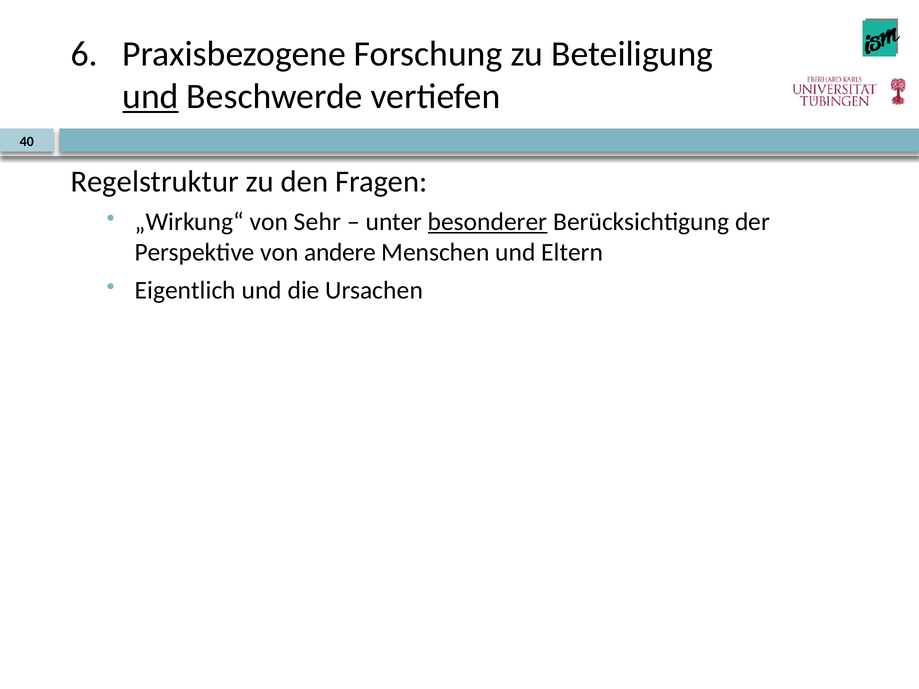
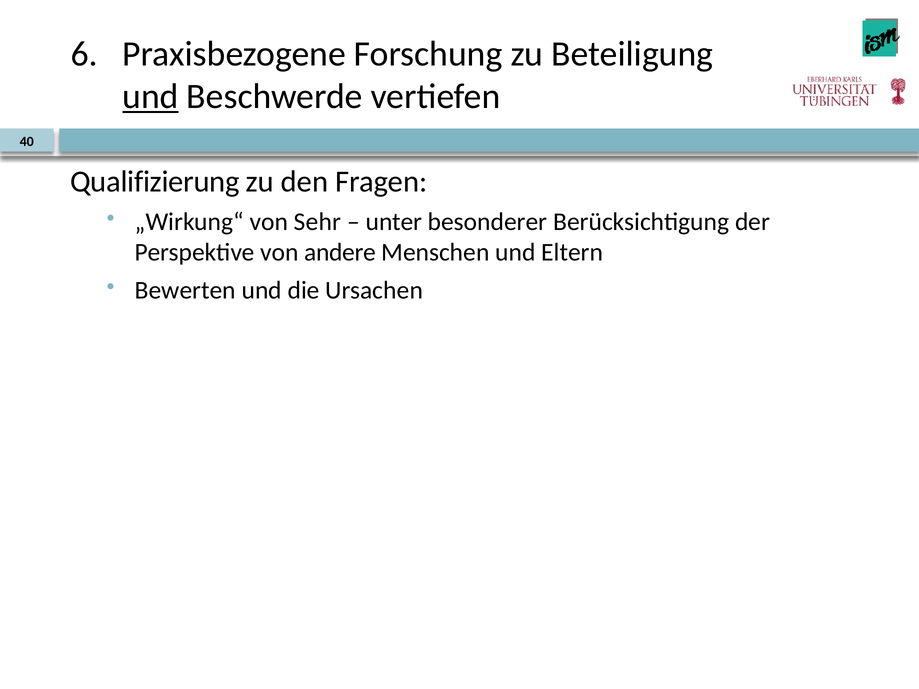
Regelstruktur: Regelstruktur -> Qualifizierung (155, 182)
besonderer underline: present -> none (488, 222)
Eigentlich: Eigentlich -> Bewerten (185, 290)
